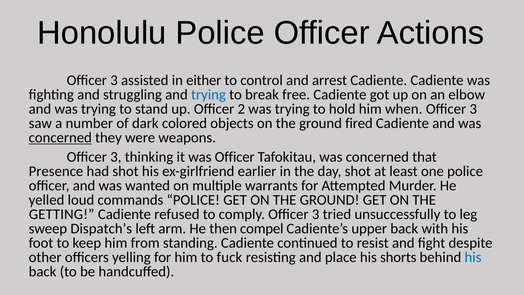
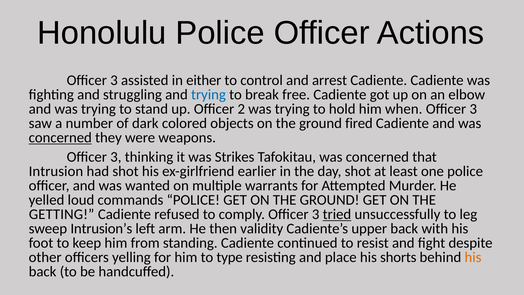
was Officer: Officer -> Strikes (235, 157)
Presence: Presence -> Intrusion (56, 171)
tried underline: none -> present (337, 214)
Dispatch’s: Dispatch’s -> Intrusion’s (101, 229)
compel: compel -> validity (262, 229)
fuck: fuck -> type (230, 257)
his colour: blue -> orange (473, 257)
